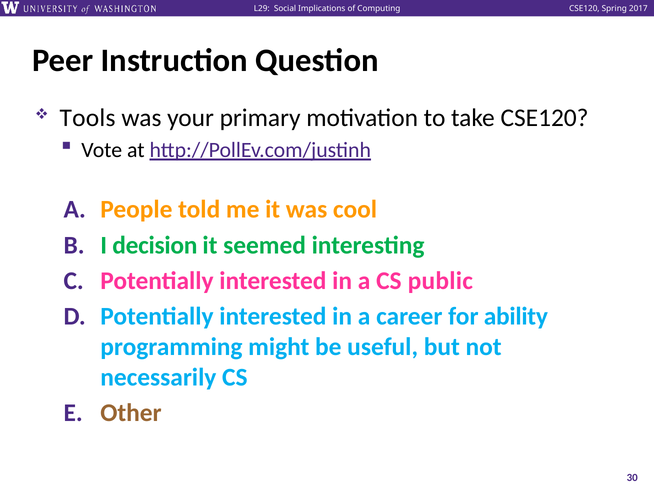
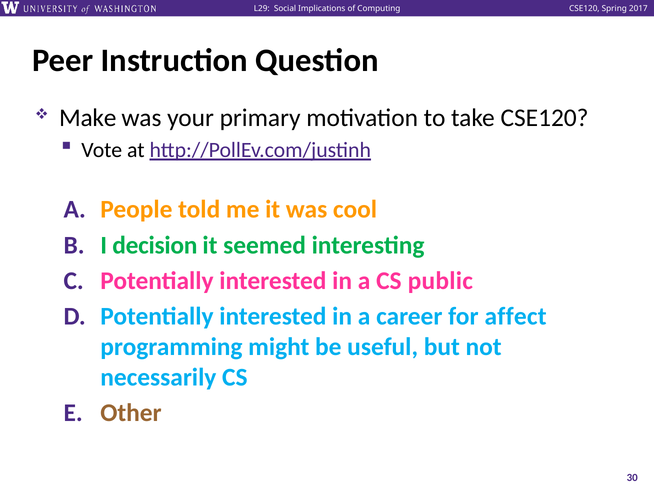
Tools: Tools -> Make (88, 118)
ability: ability -> affect (516, 317)
